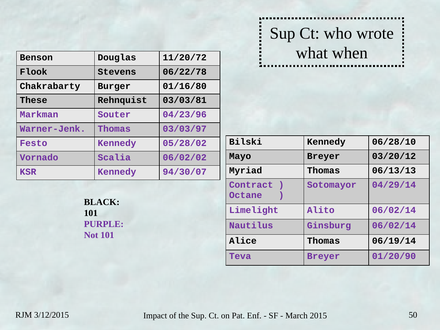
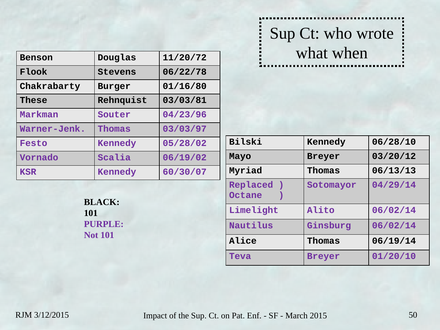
06/02/02: 06/02/02 -> 06/19/02 (185, 157)
94/30/07: 94/30/07 -> 60/30/07 (185, 172)
Contract: Contract -> Replaced (251, 185)
01/20/90: 01/20/90 -> 01/20/10 (394, 256)
